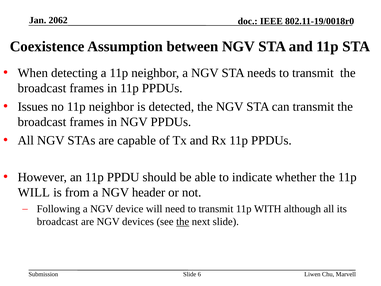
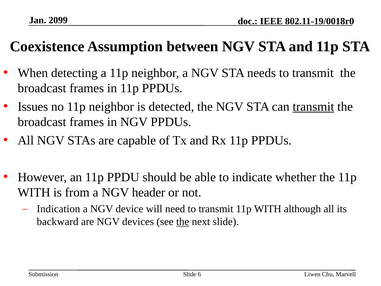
2062: 2062 -> 2099 (58, 20)
transmit underline: none -> present (313, 107)
WILL: WILL -> WITH (34, 192)
Following: Following -> Indication (58, 209)
broadcast: broadcast -> backward (58, 221)
